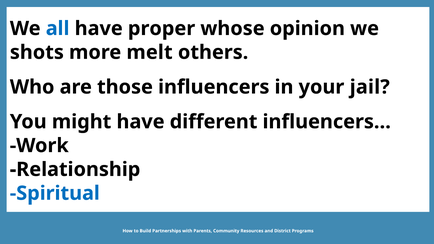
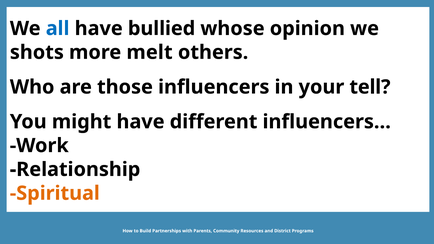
proper: proper -> bullied (162, 28)
jail: jail -> tell (370, 87)
Spiritual colour: blue -> orange (55, 193)
